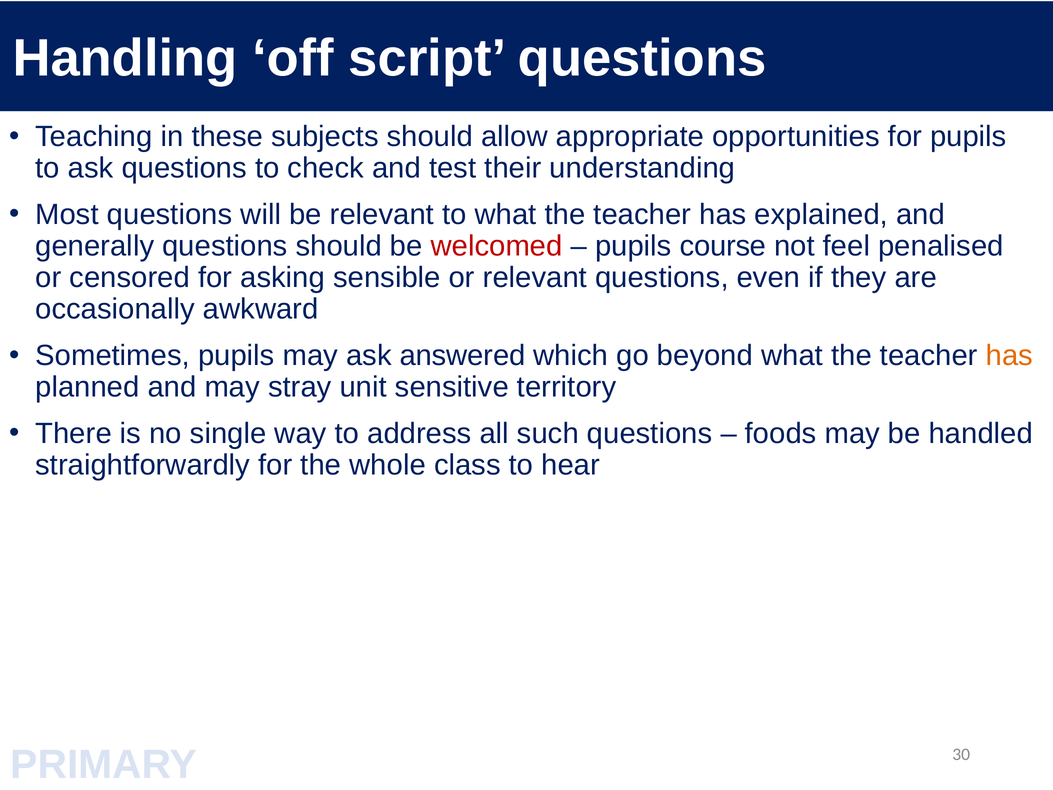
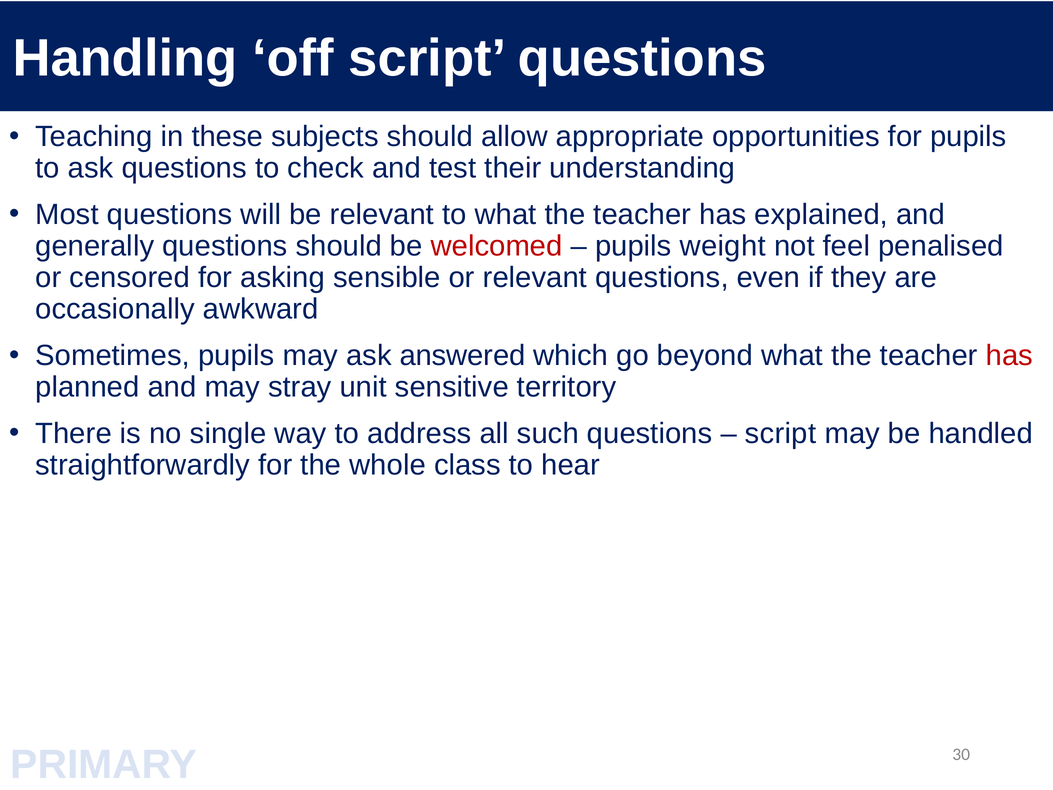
course: course -> weight (723, 246)
has colour: orange -> red (1009, 355)
foods: foods -> script (780, 433)
